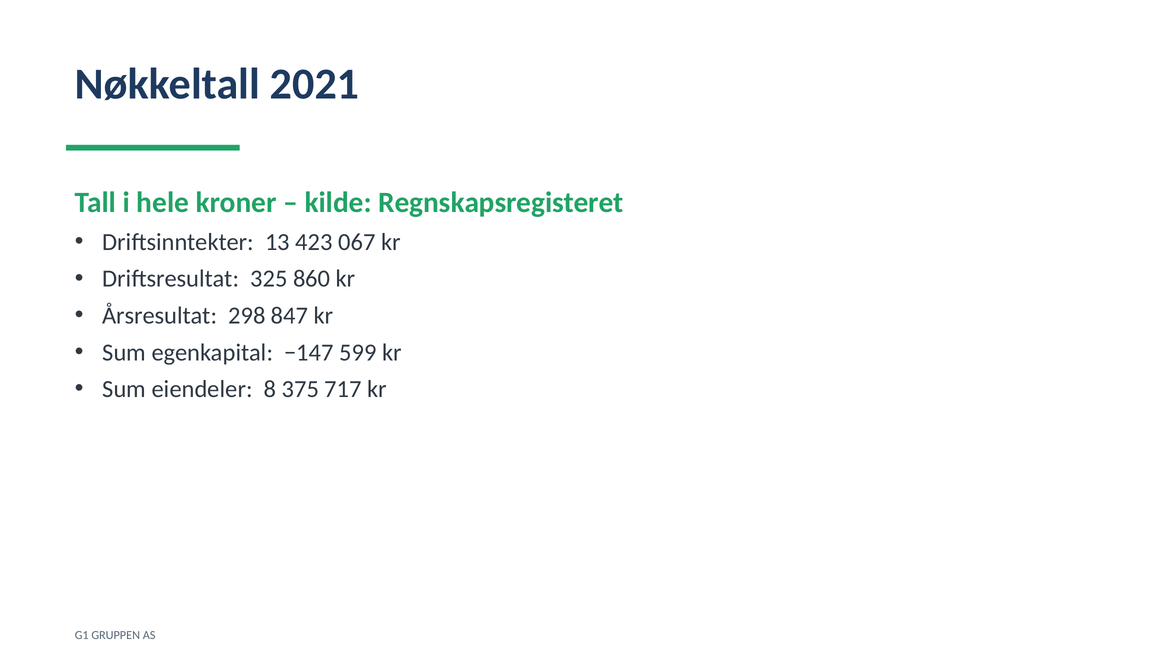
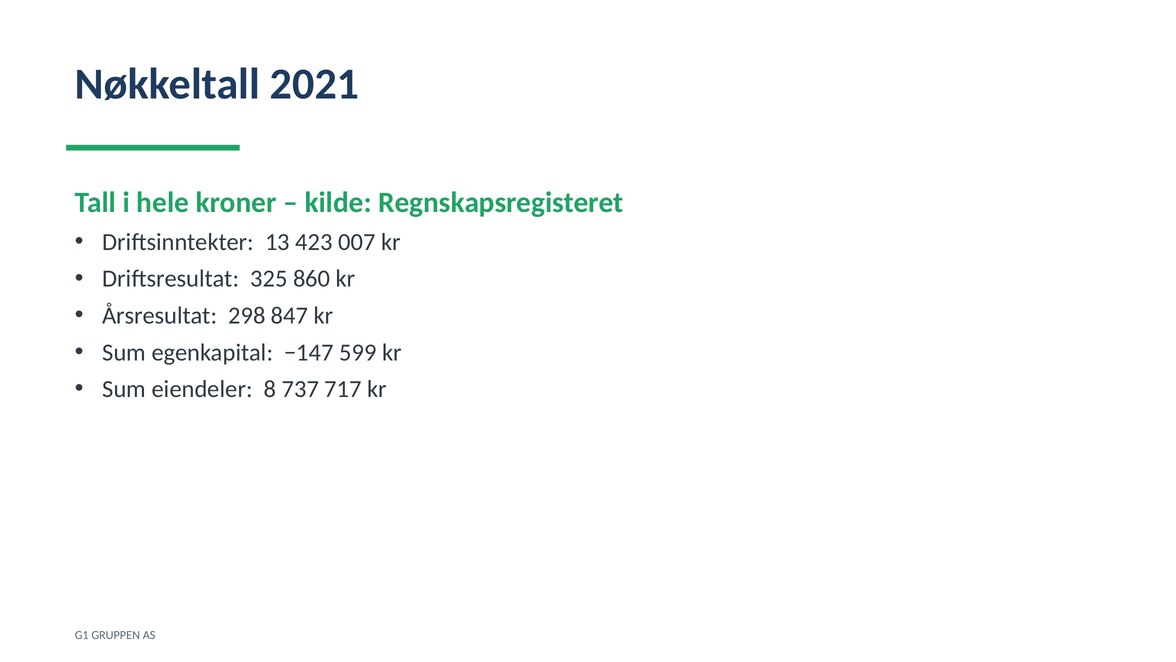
067: 067 -> 007 (357, 242)
375: 375 -> 737 (300, 389)
